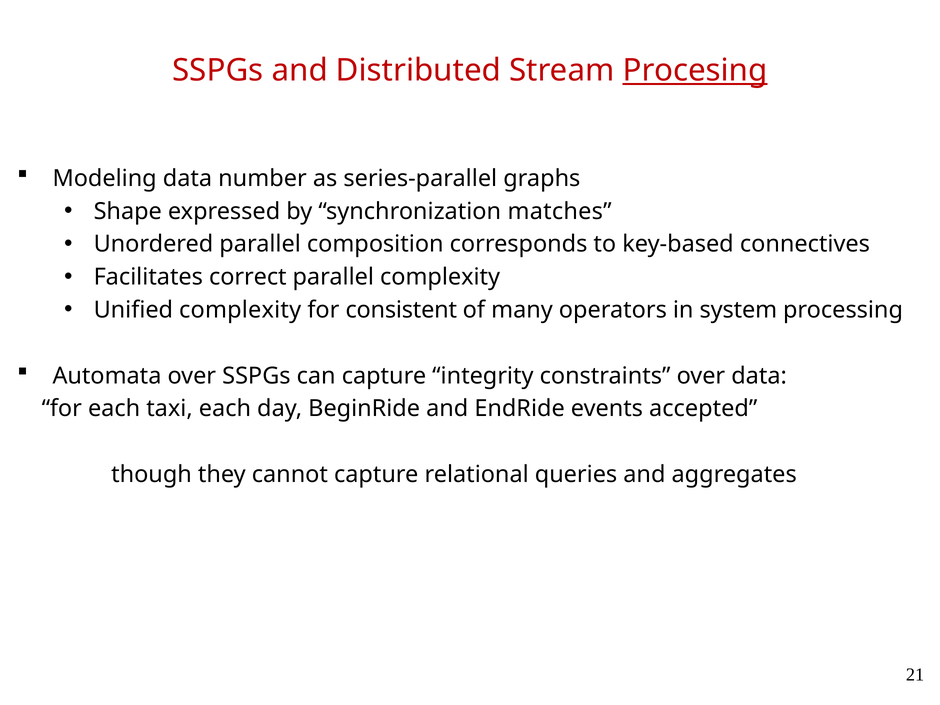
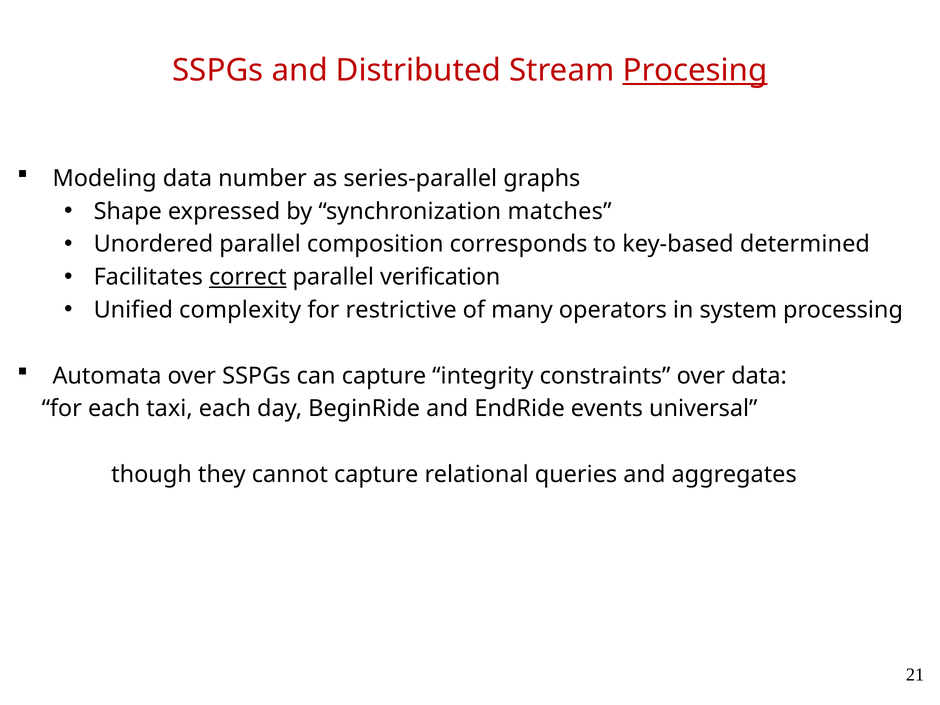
connectives: connectives -> determined (805, 244)
correct underline: none -> present (248, 277)
parallel complexity: complexity -> verification (440, 277)
consistent: consistent -> restrictive (401, 310)
accepted: accepted -> universal (703, 409)
